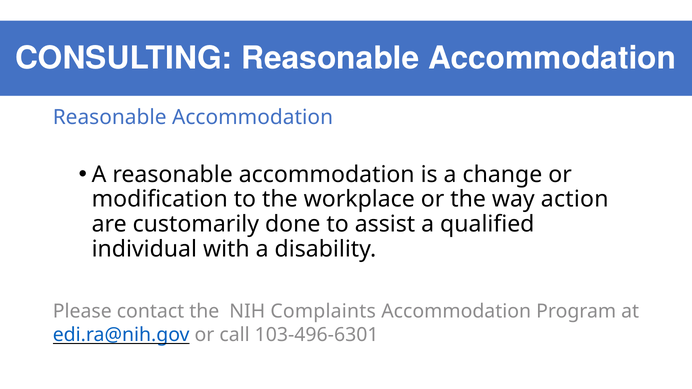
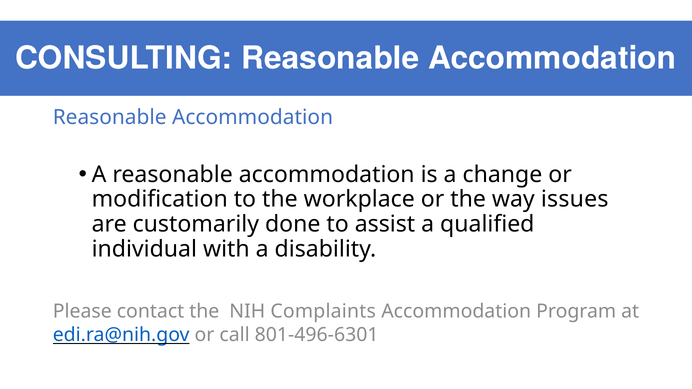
action: action -> issues (575, 199)
103-496-6301: 103-496-6301 -> 801-496-6301 (317, 335)
